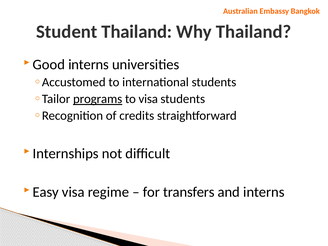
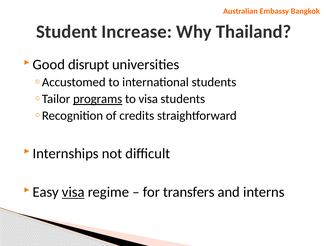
Student Thailand: Thailand -> Increase (137, 32)
Good interns: interns -> disrupt (89, 65)
visa underline: none -> present (73, 192)
